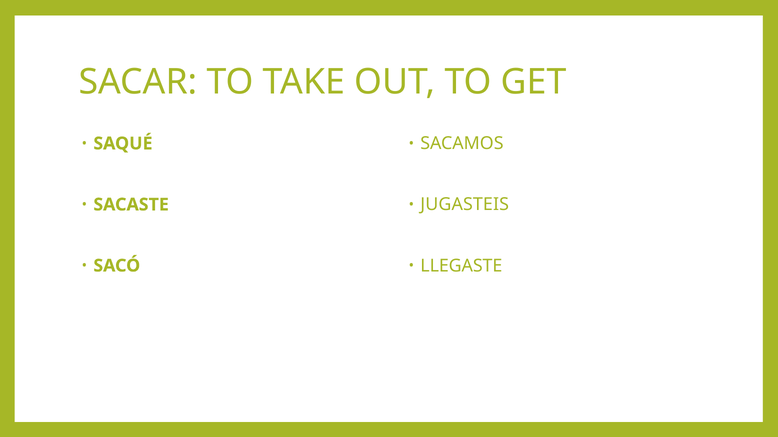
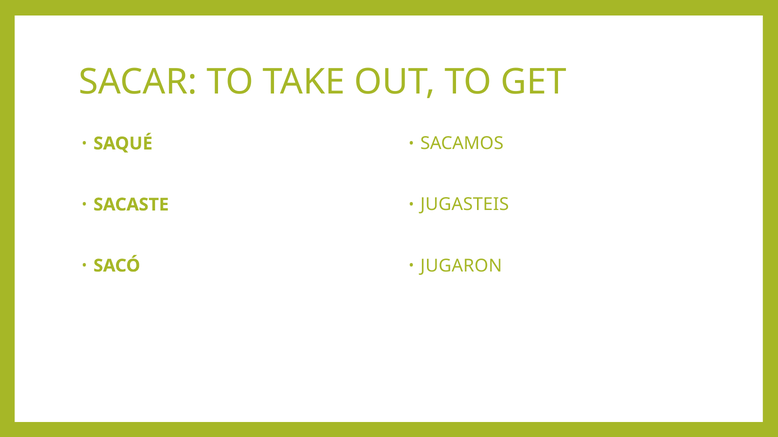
LLEGASTE: LLEGASTE -> JUGARON (461, 266)
